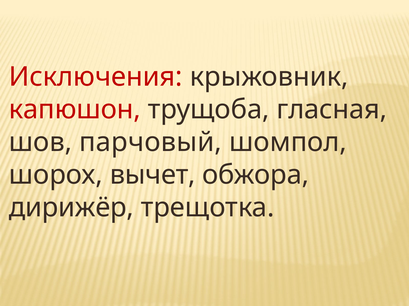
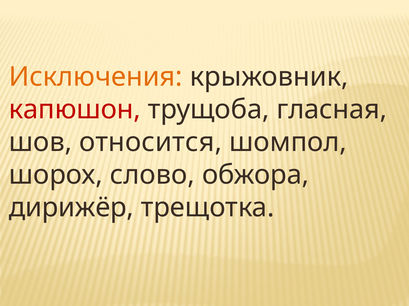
Исключения colour: red -> orange (96, 77)
парчовый: парчовый -> относится (151, 142)
вычет: вычет -> слово (152, 175)
